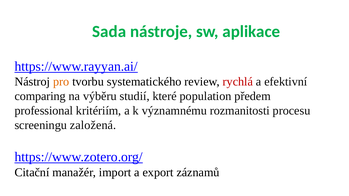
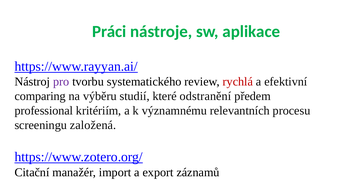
Sada: Sada -> Práci (109, 32)
pro colour: orange -> purple (61, 82)
population: population -> odstranění (206, 96)
rozmanitosti: rozmanitosti -> relevantních (240, 111)
